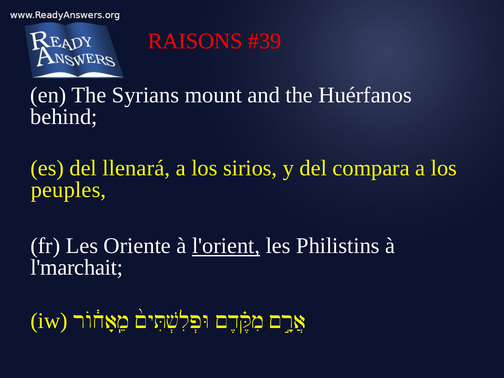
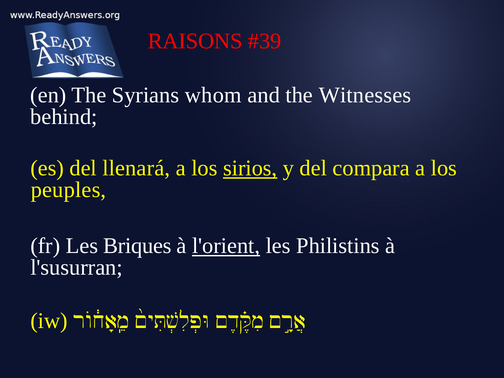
mount: mount -> whom (213, 95)
Huérfanos: Huérfanos -> Witnesses (365, 95)
sirios underline: none -> present (250, 168)
Oriente: Oriente -> Briques (137, 246)
l'marchait: l'marchait -> l'susurran (77, 267)
